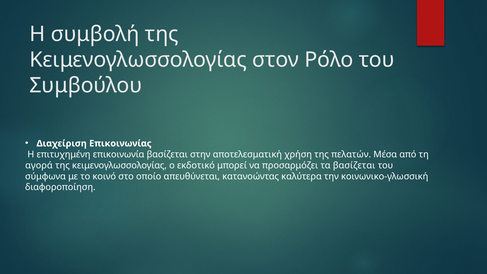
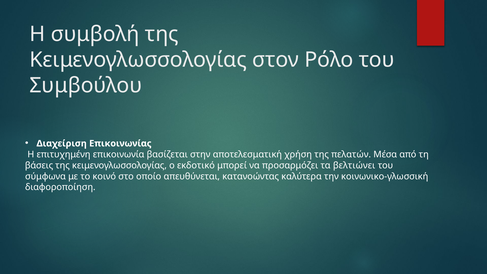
αγορά: αγορά -> βάσεις (39, 165)
τα βασίζεται: βασίζεται -> βελτιώνει (354, 165)
